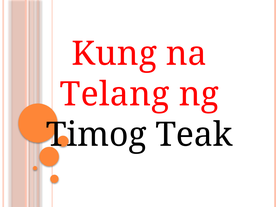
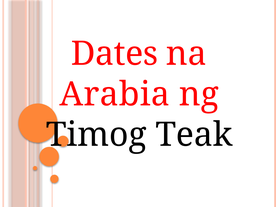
Kung: Kung -> Dates (115, 54)
Telang: Telang -> Arabia (115, 94)
